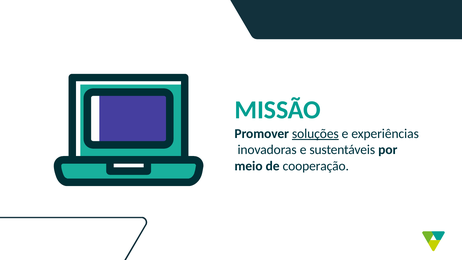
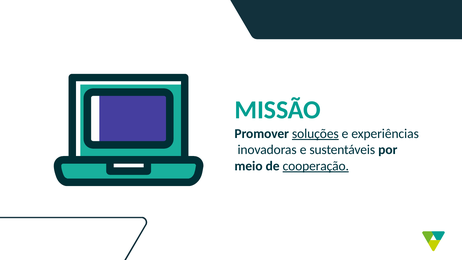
cooperação underline: none -> present (316, 166)
